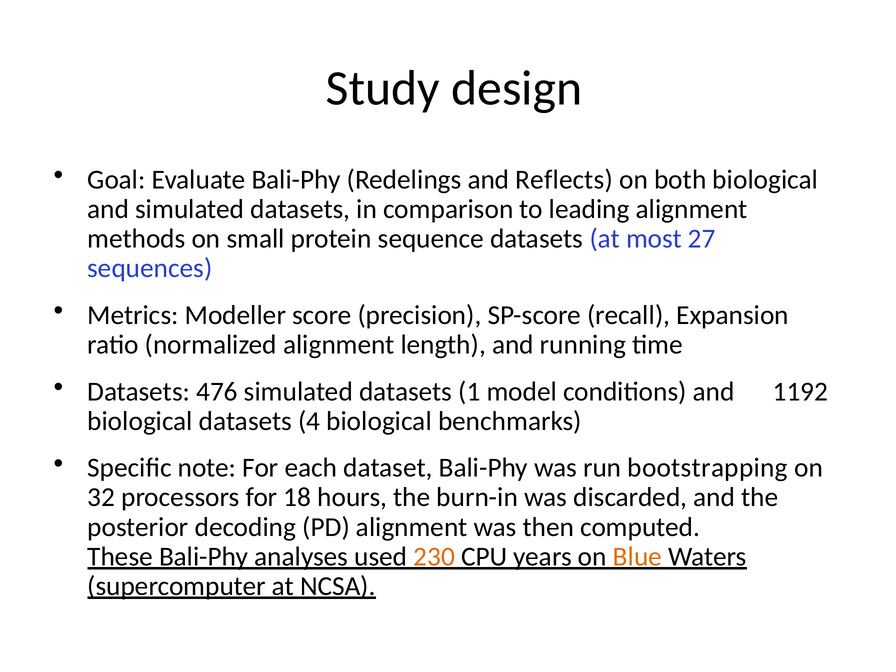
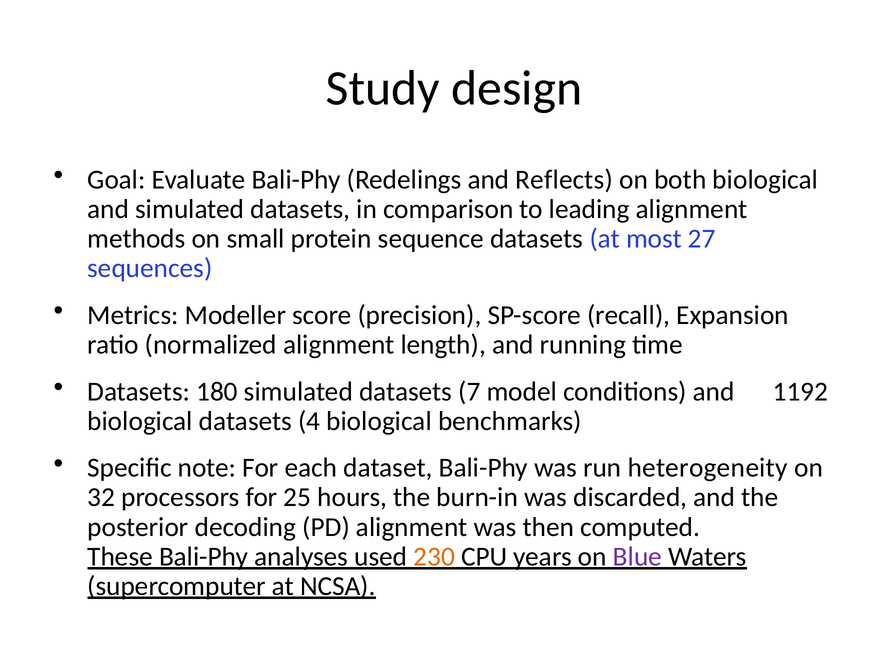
476: 476 -> 180 (217, 391)
1: 1 -> 7 (469, 391)
bootstrapping: bootstrapping -> heterogeneity (708, 468)
18: 18 -> 25 (297, 497)
Blue colour: orange -> purple (637, 557)
